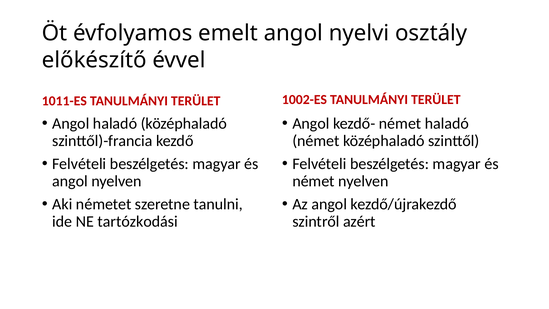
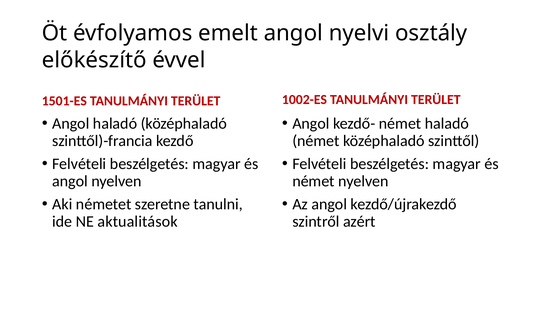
1011-ES: 1011-ES -> 1501-ES (64, 101)
tartózkodási: tartózkodási -> aktualitások (138, 221)
